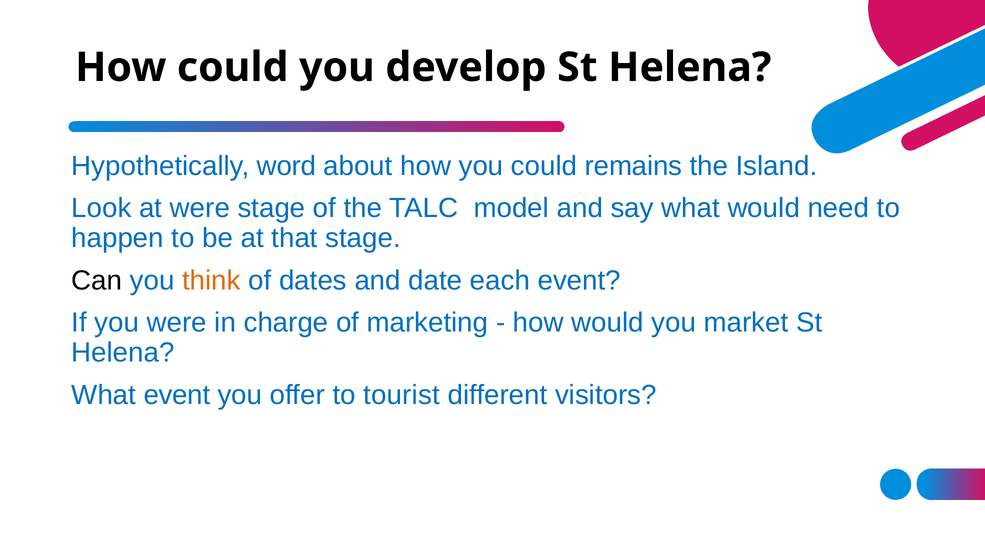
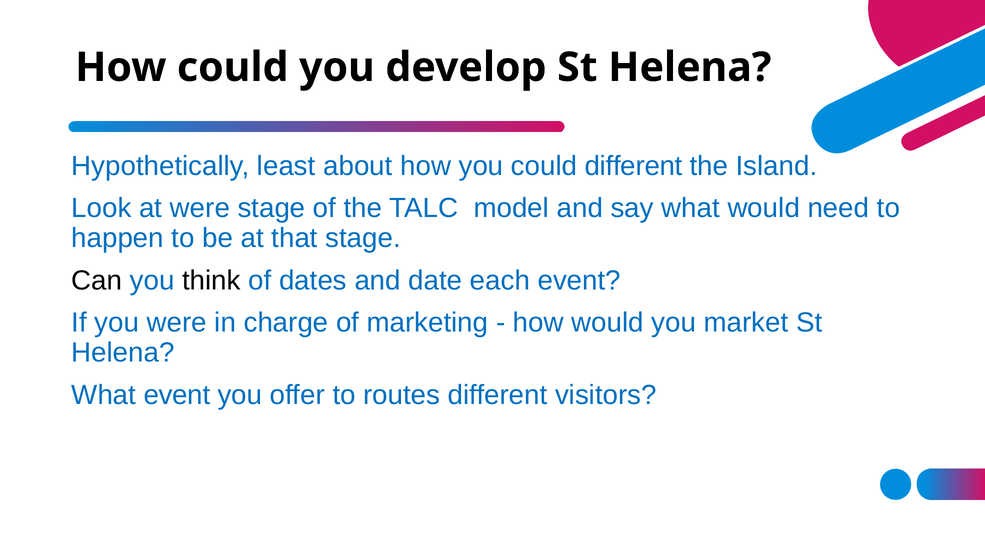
word: word -> least (286, 166)
could remains: remains -> different (634, 166)
think colour: orange -> black (211, 280)
tourist: tourist -> routes (402, 395)
